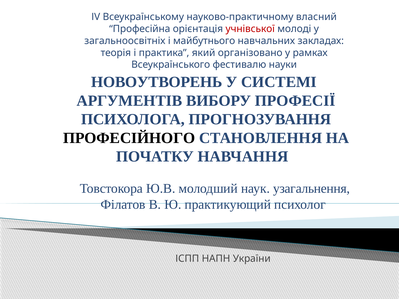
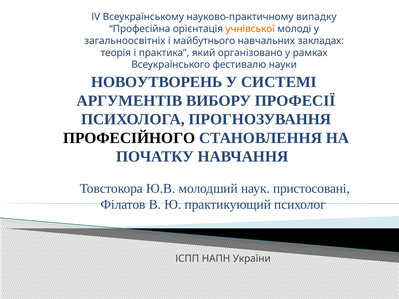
власний: власний -> випадку (316, 17)
учнівської colour: red -> orange (250, 29)
узагальнення: узагальнення -> пристосовані (312, 189)
